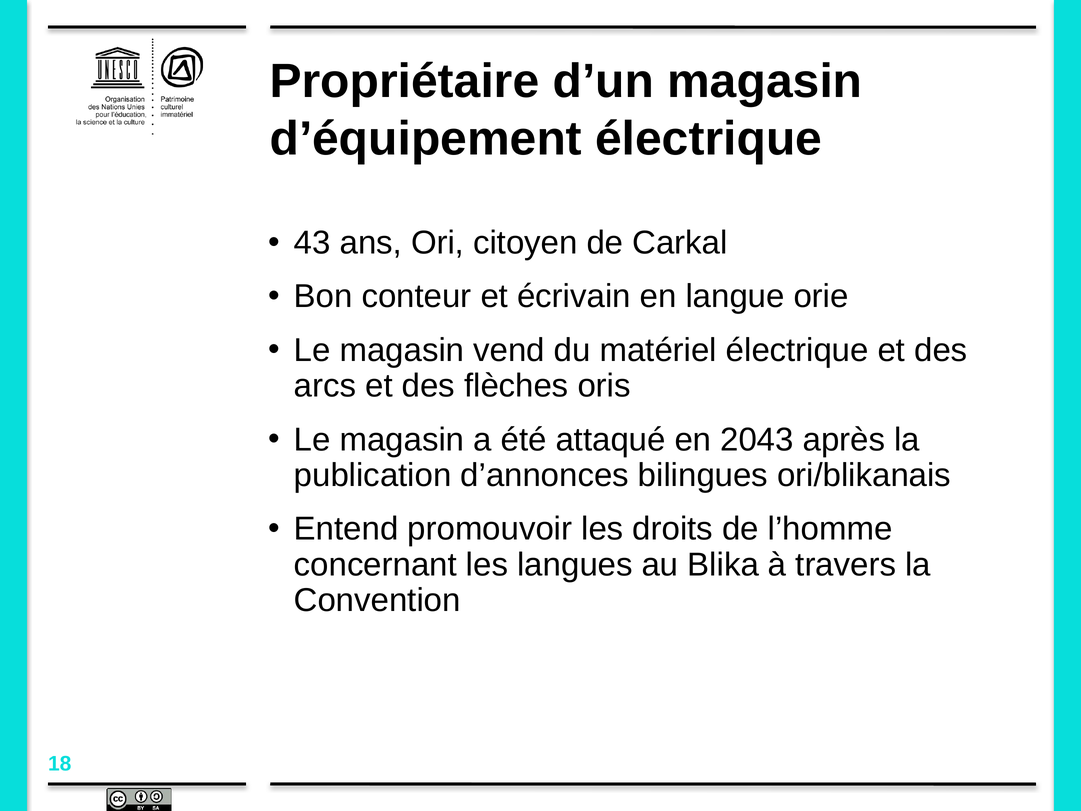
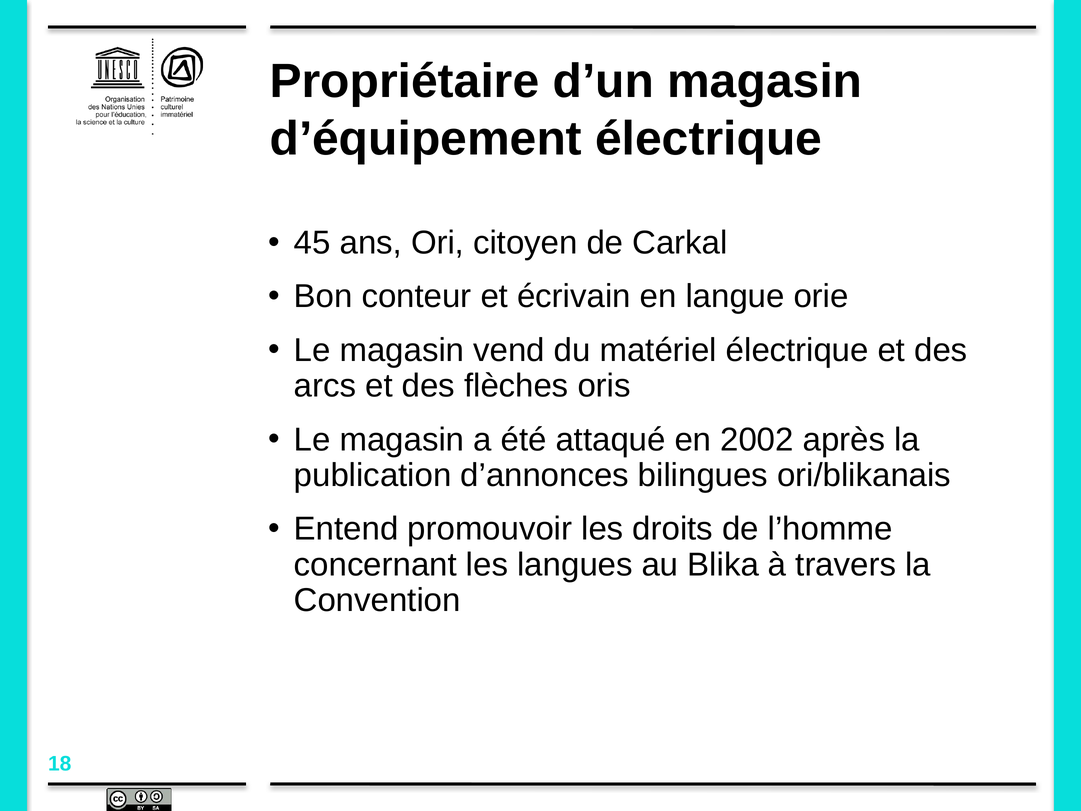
43: 43 -> 45 (312, 243)
2043: 2043 -> 2002 (757, 440)
